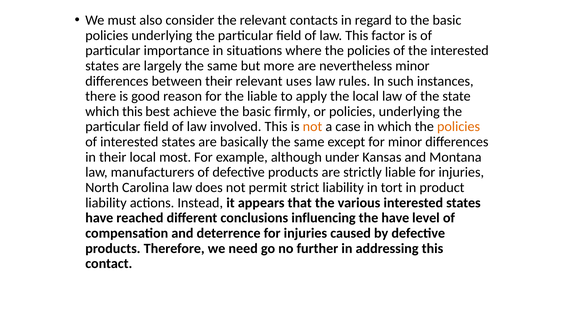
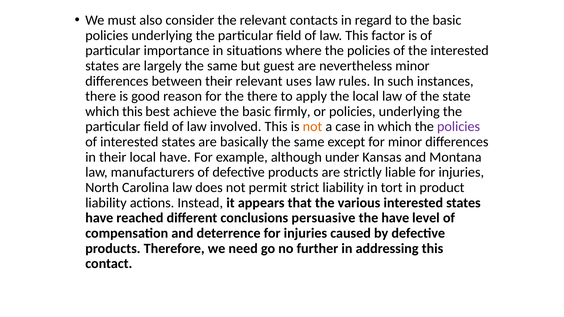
more: more -> guest (279, 66)
the liable: liable -> there (262, 96)
policies colour: orange -> purple (459, 127)
local most: most -> have (175, 157)
influencing: influencing -> persuasive (323, 218)
